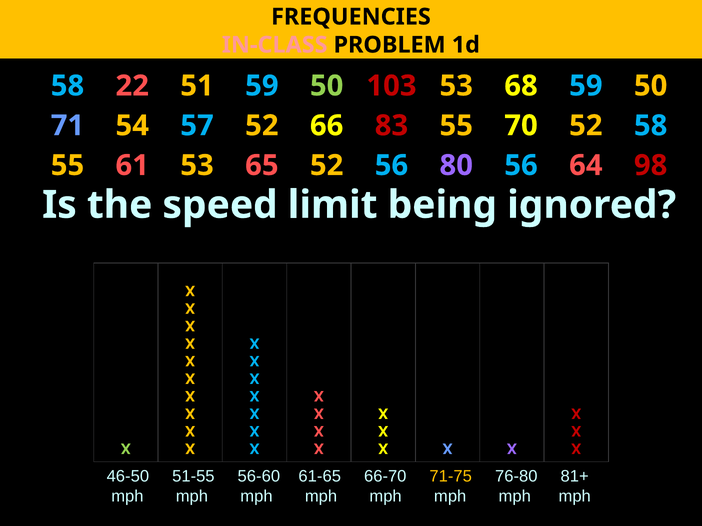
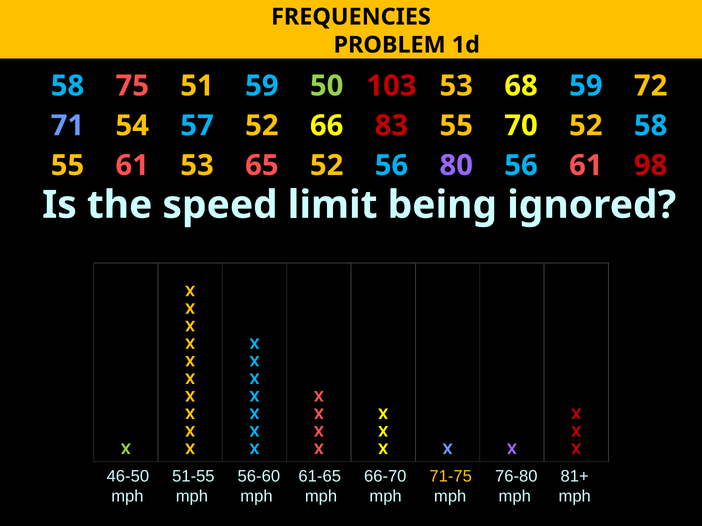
IN-CLASS colour: pink -> yellow (275, 45)
22: 22 -> 75 (132, 86)
68 59 50: 50 -> 72 (651, 86)
56 64: 64 -> 61 (586, 166)
